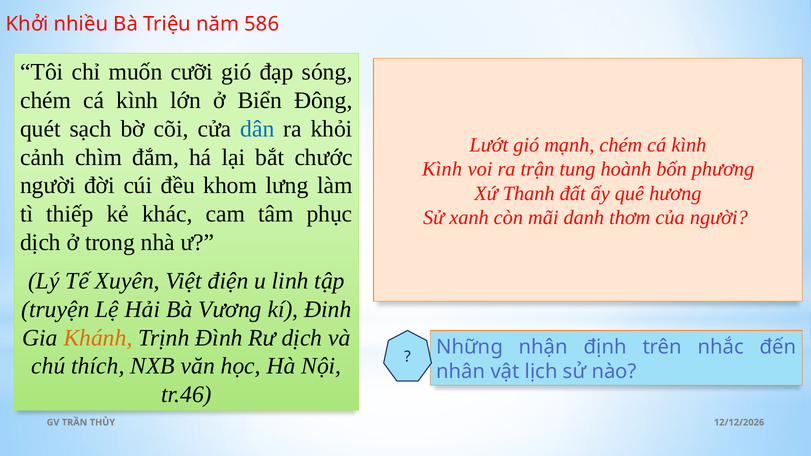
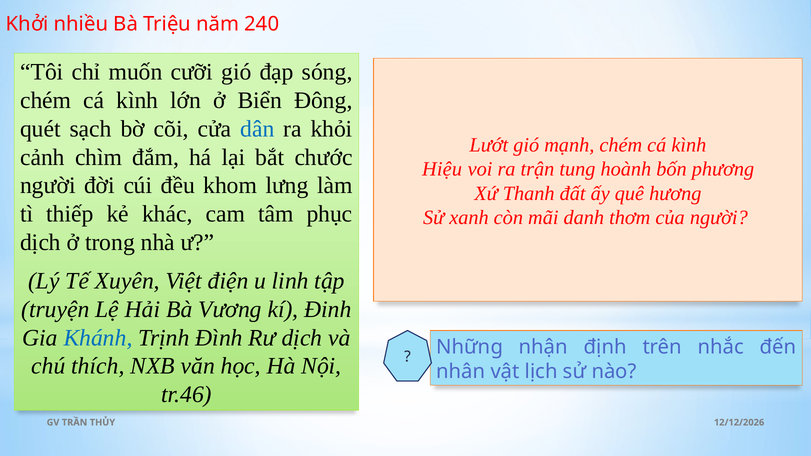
586: 586 -> 240 (262, 24)
Kình: Kình -> Hiệu (442, 169)
Khánh colour: orange -> blue (98, 338)
